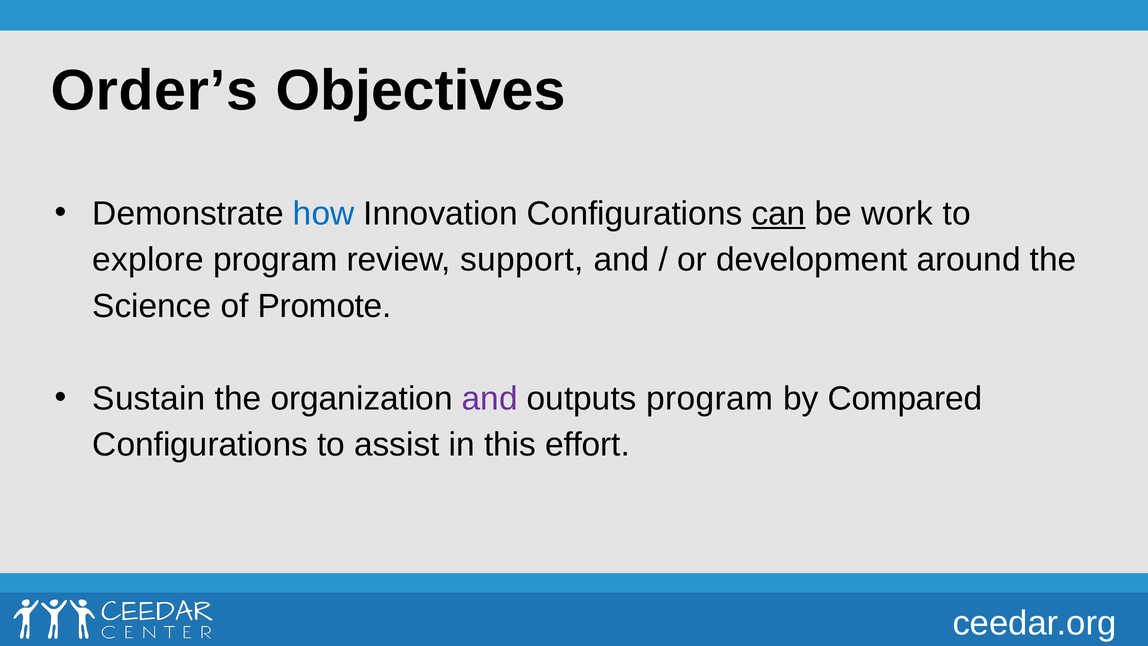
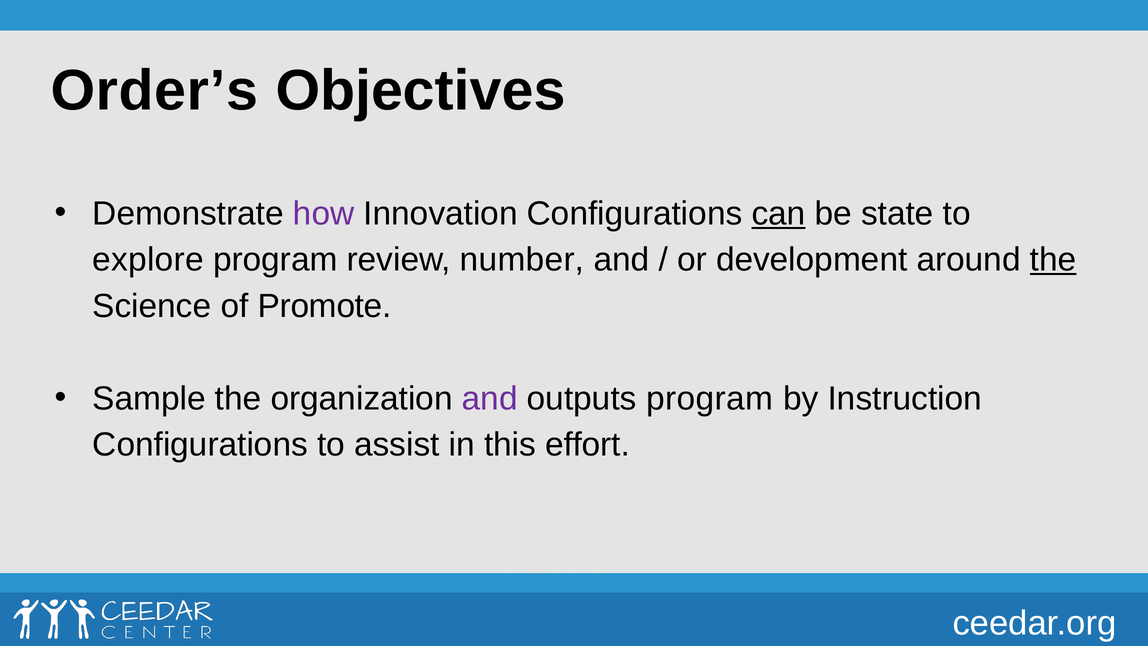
how colour: blue -> purple (324, 214)
work: work -> state (897, 214)
support: support -> number (522, 260)
the underline: none -> present (1053, 260)
Sustain: Sustain -> Sample (149, 398)
Compared: Compared -> Instruction (905, 398)
